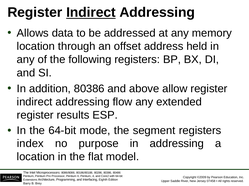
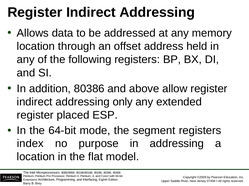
Indirect underline: present -> none (91, 12)
flow: flow -> only (123, 102)
results: results -> placed (73, 116)
